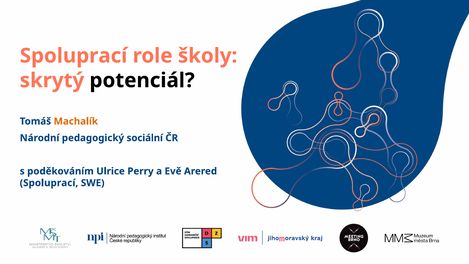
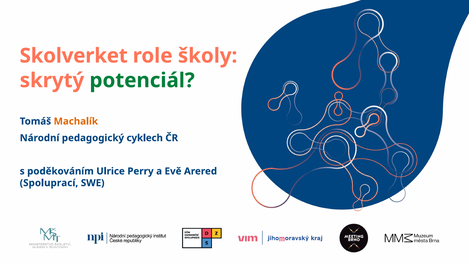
Spoluprací: Spoluprací -> Skolverket (74, 56)
potenciál colour: black -> green (142, 80)
sociální: sociální -> cyklech (145, 138)
